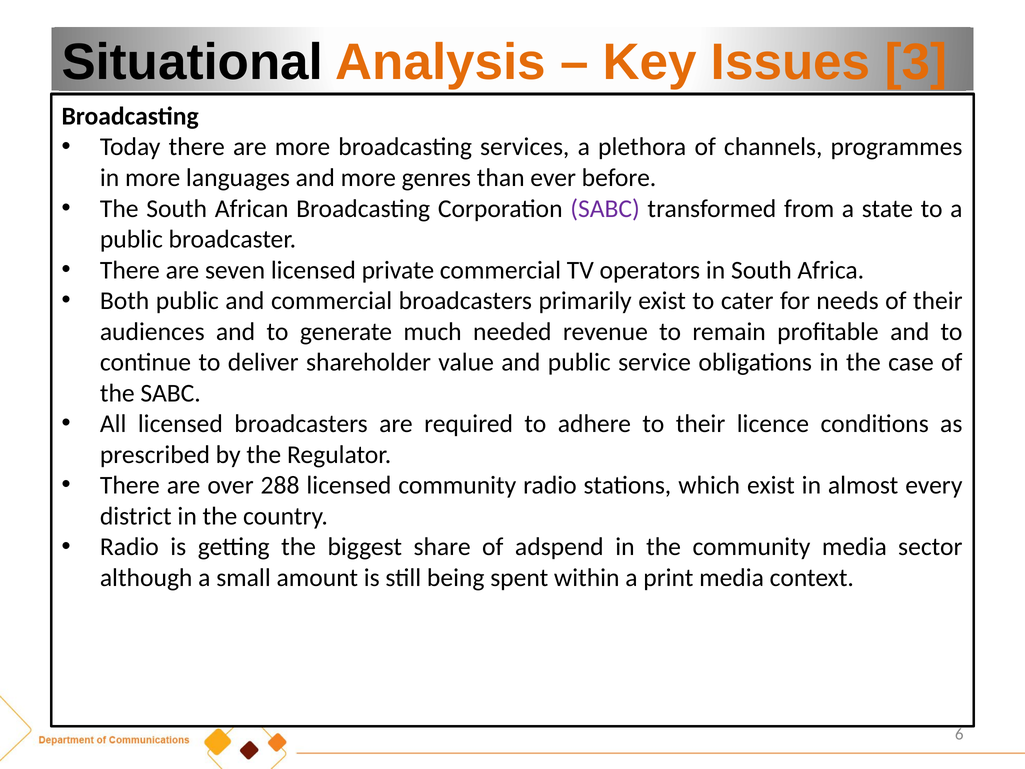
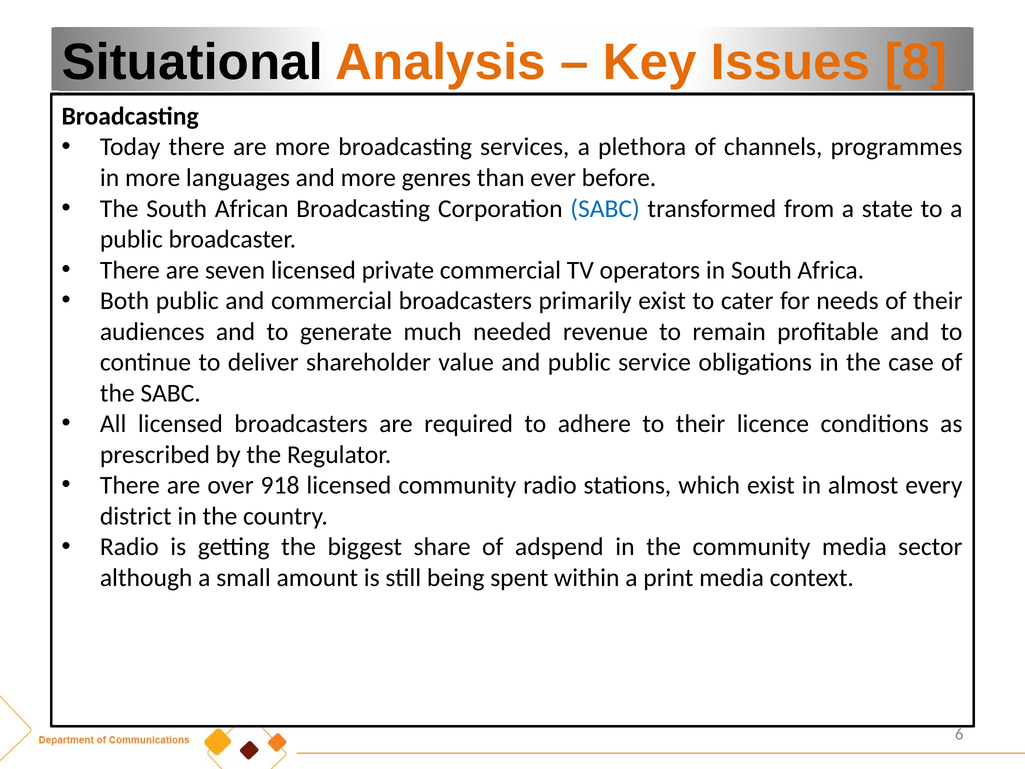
3: 3 -> 8 (916, 63)
SABC colour: purple -> blue (605, 208)
288: 288 -> 918 (280, 485)
